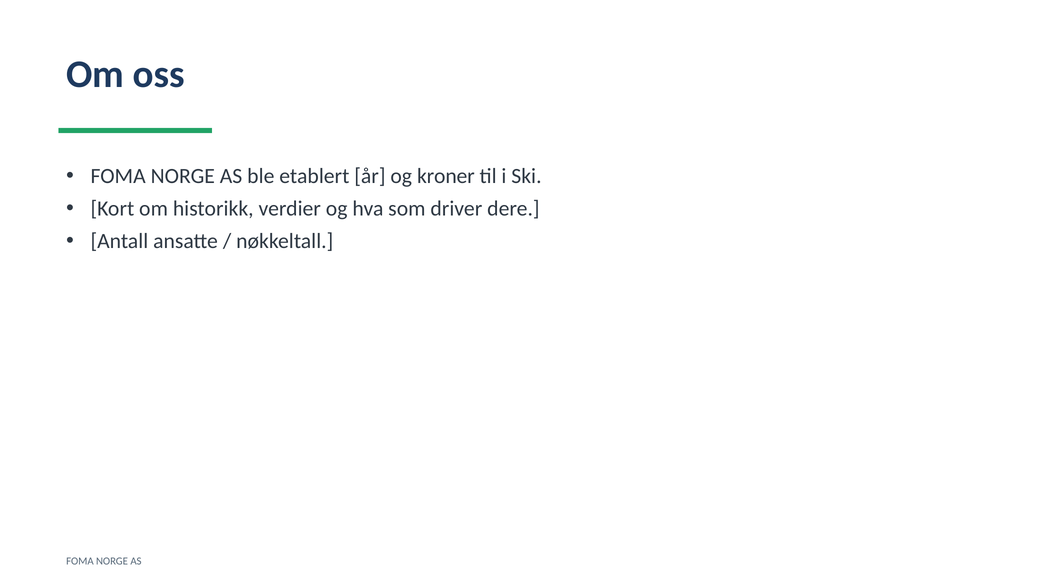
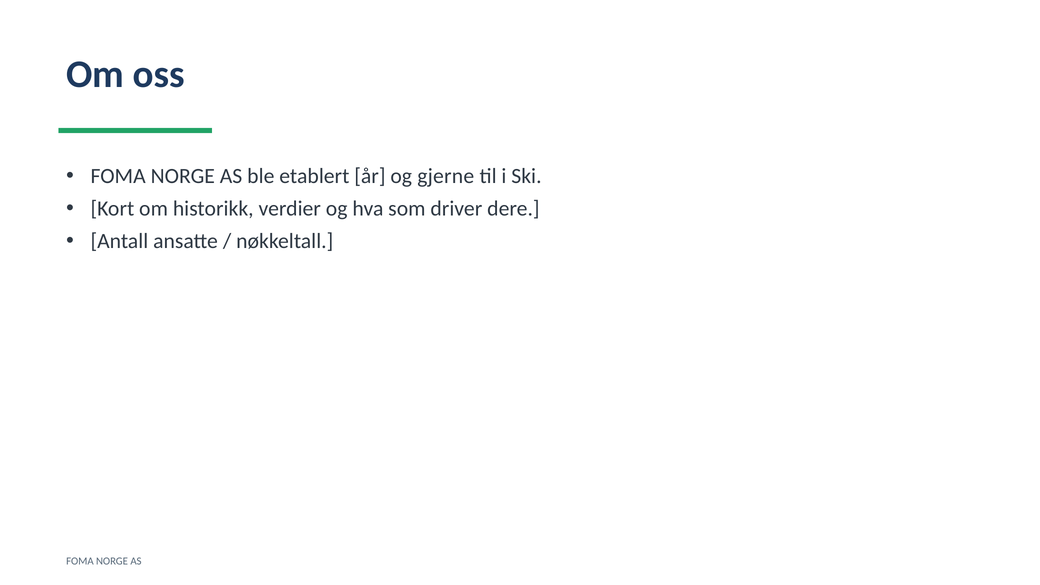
kroner: kroner -> gjerne (446, 176)
